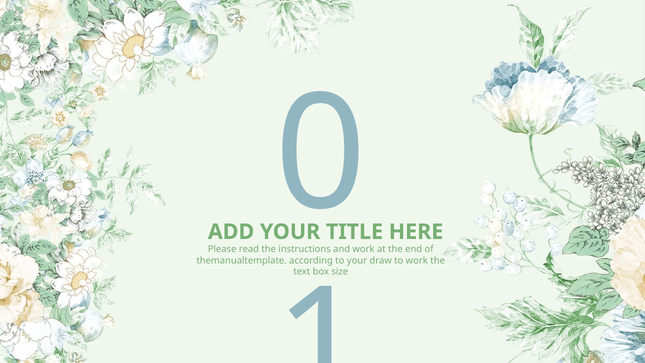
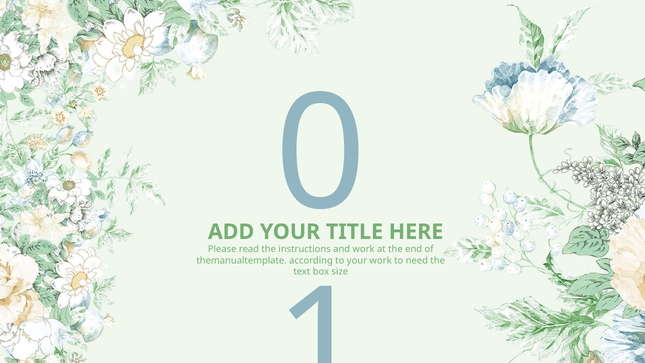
draw: draw -> work (381, 260)
to work: work -> need (417, 260)
